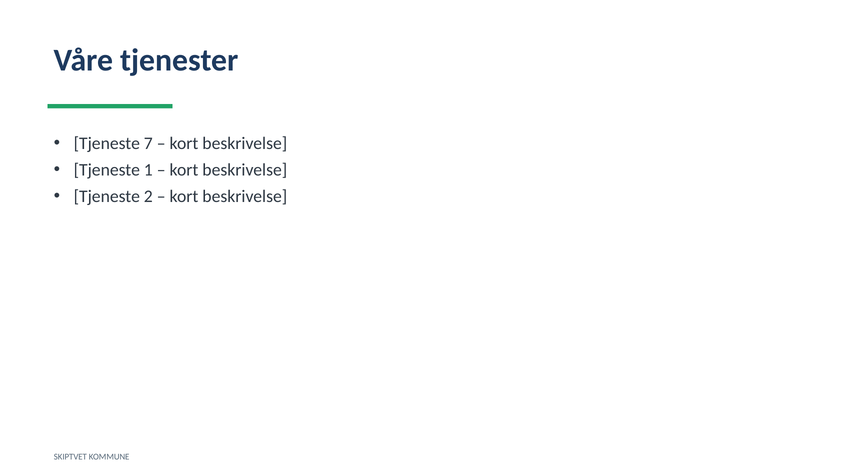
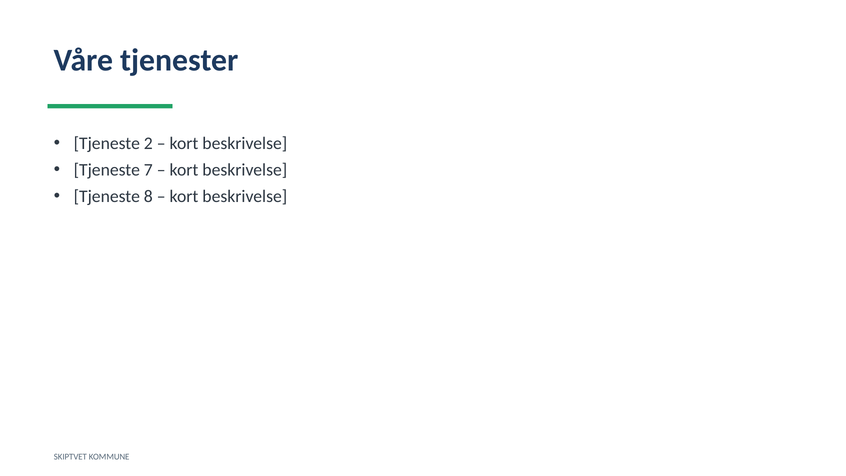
7: 7 -> 2 (148, 143)
1: 1 -> 7 (148, 170)
2: 2 -> 8 (148, 196)
